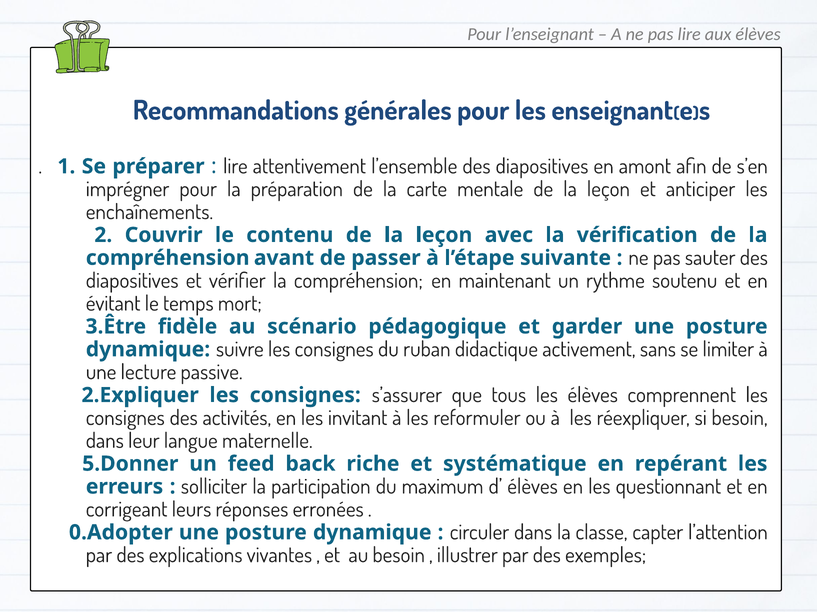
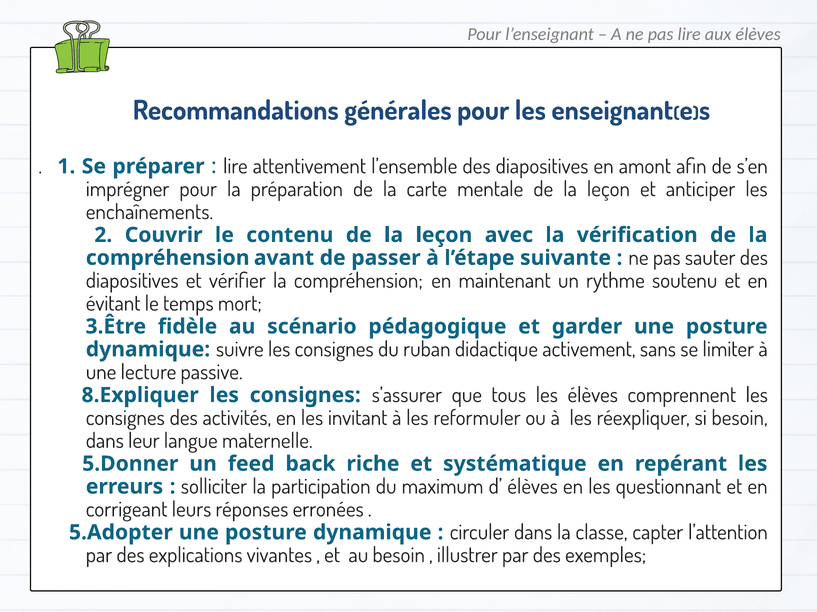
2.Expliquer: 2.Expliquer -> 8.Expliquer (140, 396)
0.Adopter: 0.Adopter -> 5.Adopter (121, 533)
